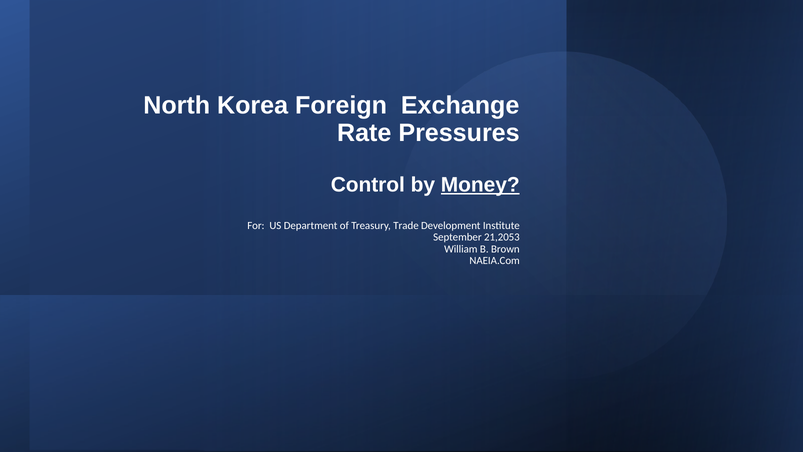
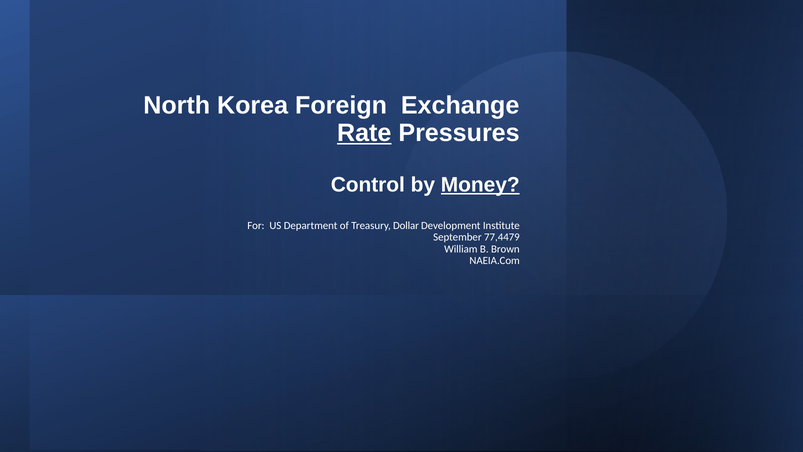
Rate underline: none -> present (364, 133)
Trade: Trade -> Dollar (406, 225)
21,2053: 21,2053 -> 77,4479 (502, 237)
